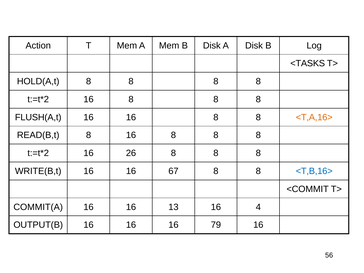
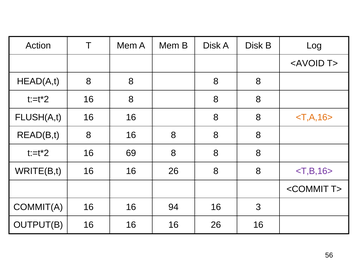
<TASKS: <TASKS -> <AVOID (308, 63)
HOLD(A,t: HOLD(A,t -> HEAD(A,t (38, 81)
26: 26 -> 69 (131, 153)
WRITE(B,t 16 16 67: 67 -> 26 (173, 171)
<T,B,16> colour: blue -> purple (314, 171)
13: 13 -> 94 (173, 207)
4: 4 -> 3 (258, 207)
16 16 16 79: 79 -> 26 (216, 225)
